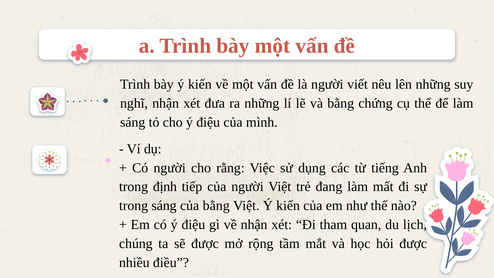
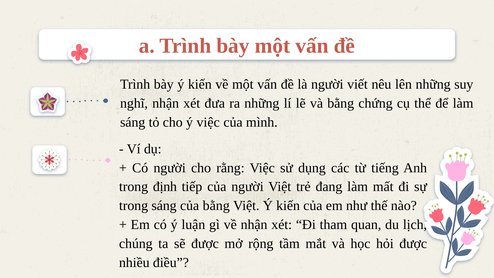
cho ý điệu: điệu -> việc (208, 122)
có ý điệu: điệu -> luận (193, 225)
